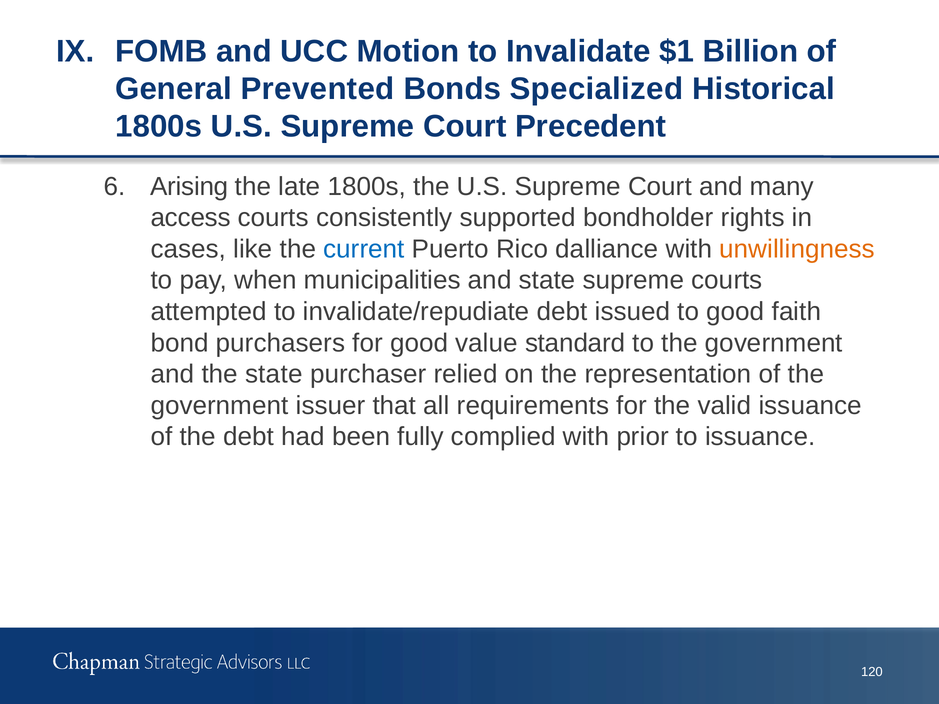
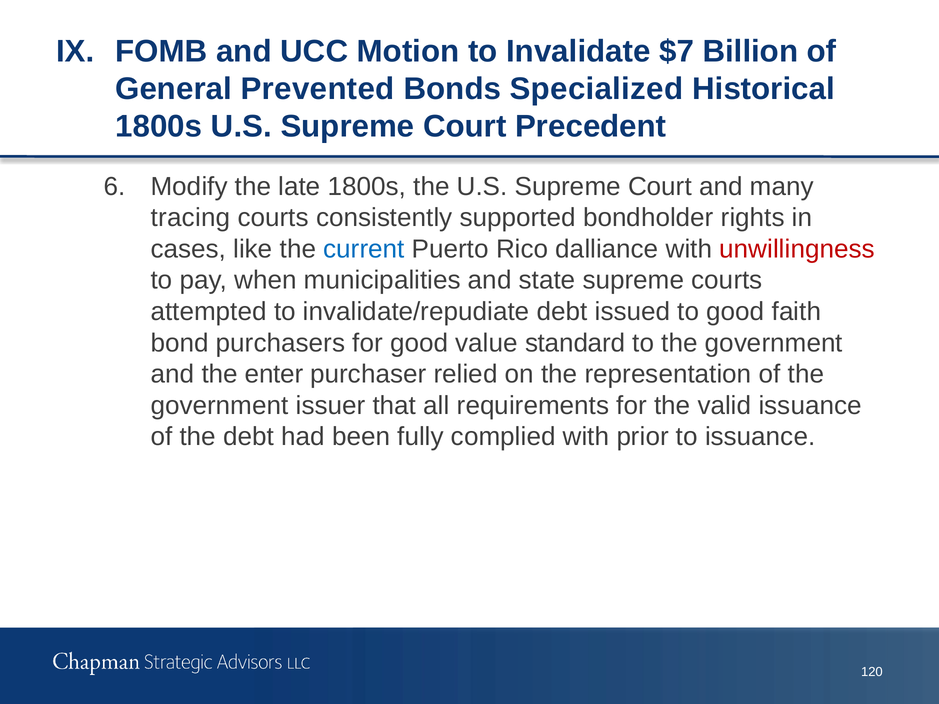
$1: $1 -> $7 (677, 52)
Arising: Arising -> Modify (189, 187)
access: access -> tracing (190, 218)
unwillingness colour: orange -> red (797, 249)
the state: state -> enter (274, 374)
